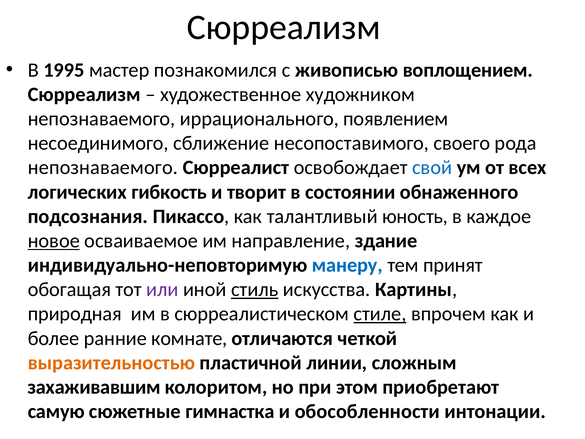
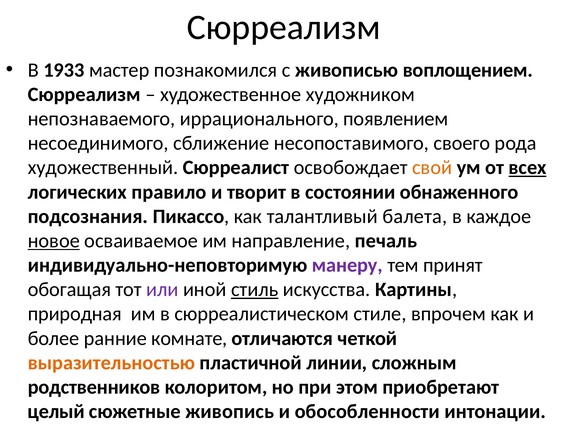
1995: 1995 -> 1933 (64, 70)
непознаваемого: непознаваемого -> художественный (103, 168)
свой colour: blue -> orange (432, 168)
всех underline: none -> present (528, 168)
гибкость: гибкость -> правило (169, 192)
юность: юность -> балета (415, 216)
здание: здание -> печаль (386, 241)
манеру colour: blue -> purple (347, 265)
стиле underline: present -> none (380, 314)
захаживавшим: захаживавшим -> родственников (94, 387)
самую: самую -> целый (56, 411)
гимнастка: гимнастка -> живопись (230, 411)
